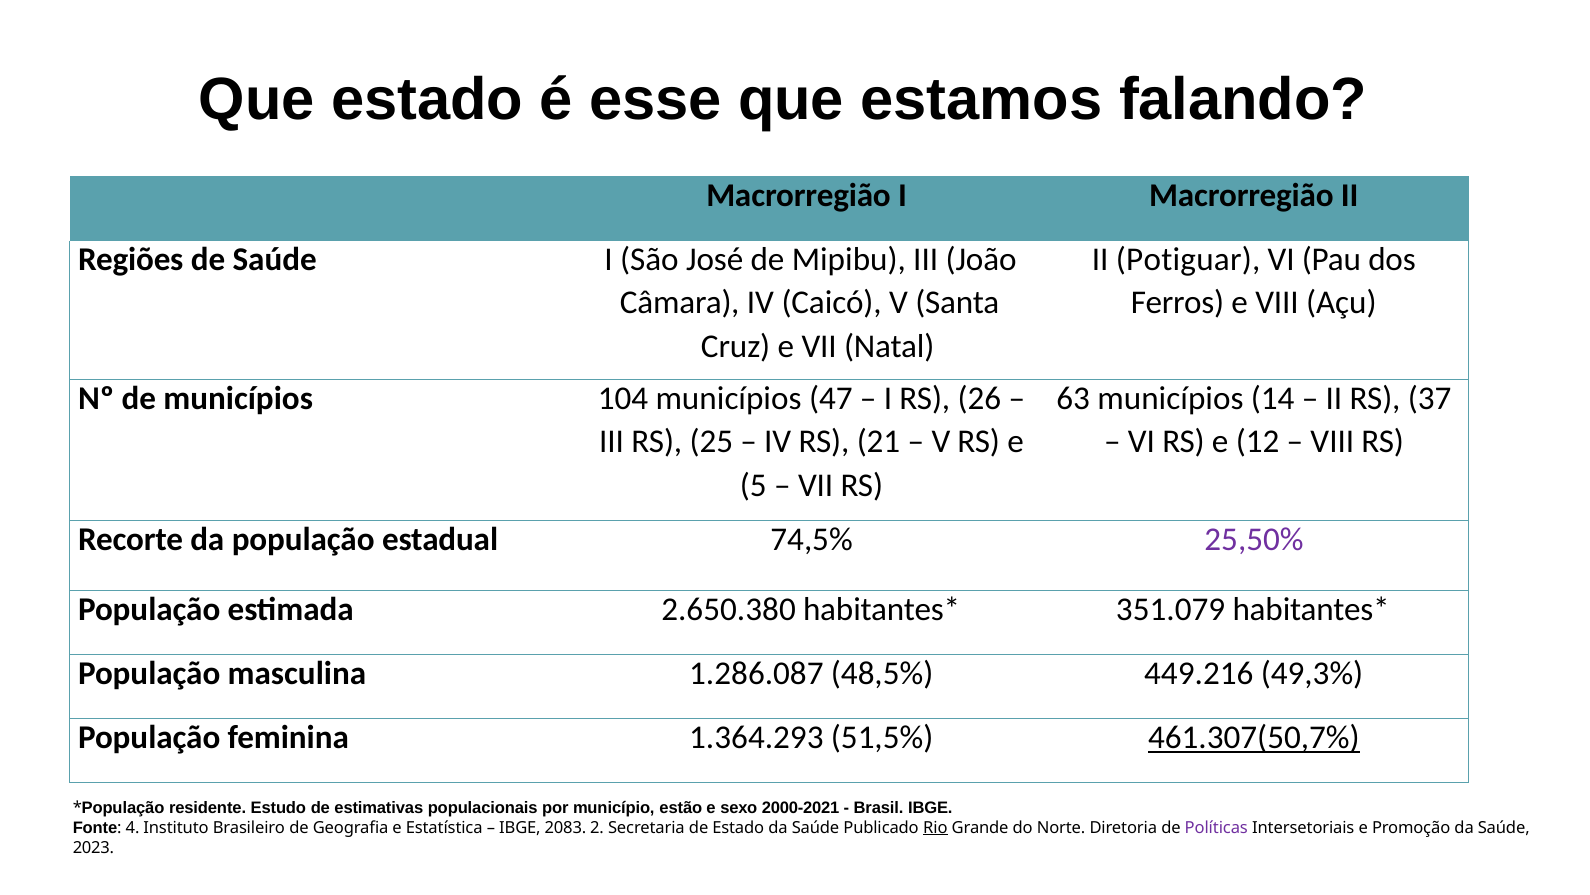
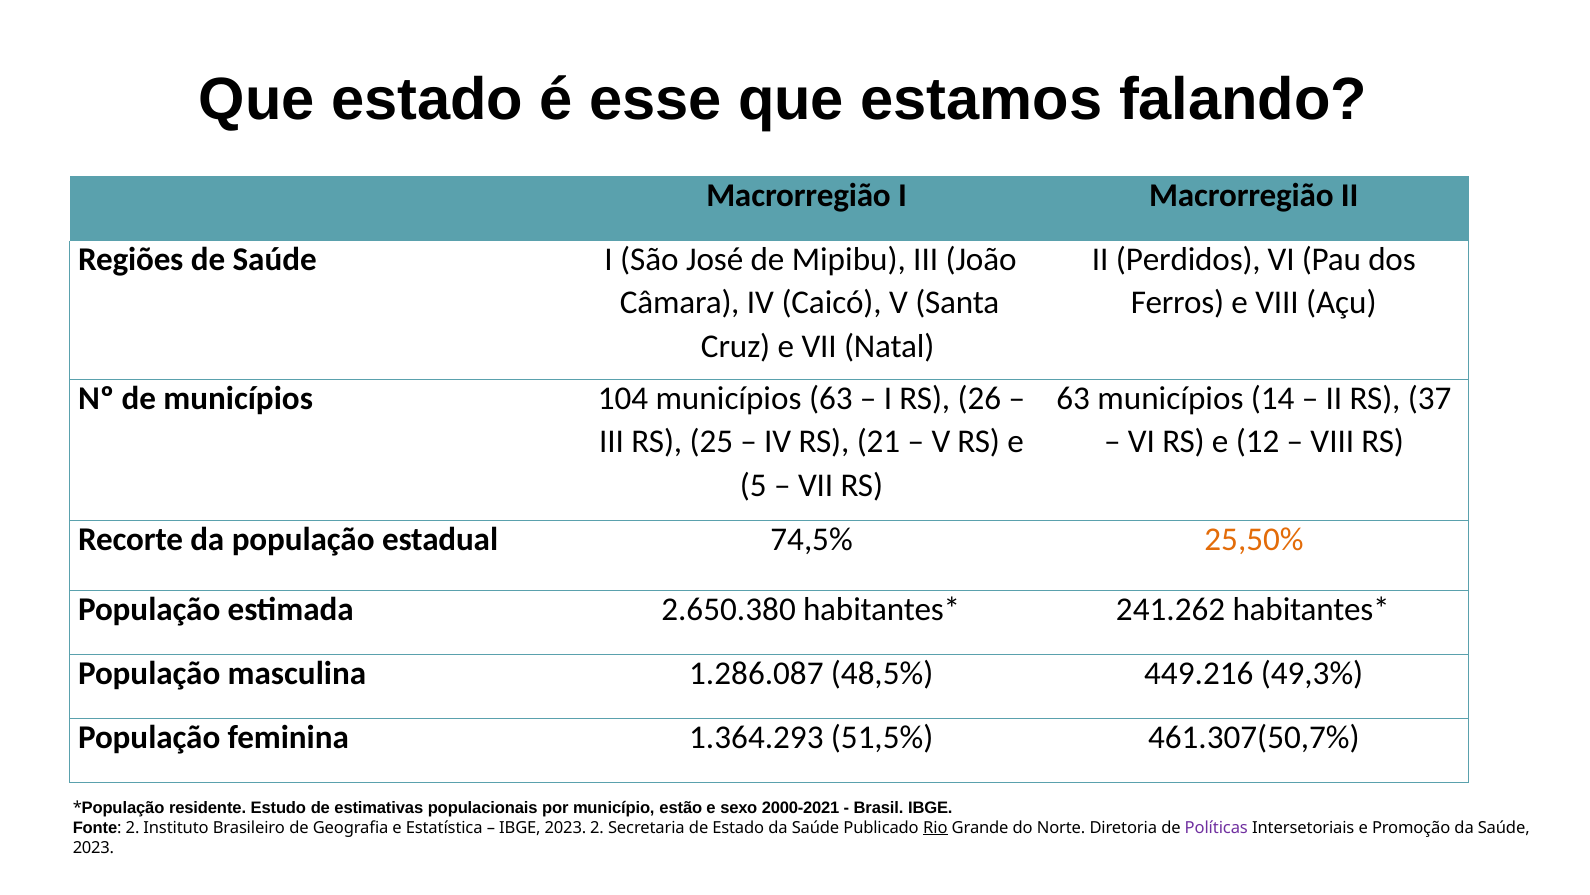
Potiguar: Potiguar -> Perdidos (1188, 259)
municípios 47: 47 -> 63 (831, 398)
25,50% colour: purple -> orange (1254, 539)
351.079: 351.079 -> 241.262 (1171, 609)
461.307(50,7% underline: present -> none (1254, 737)
Fonte 4: 4 -> 2 (133, 827)
IBGE 2083: 2083 -> 2023 (565, 827)
